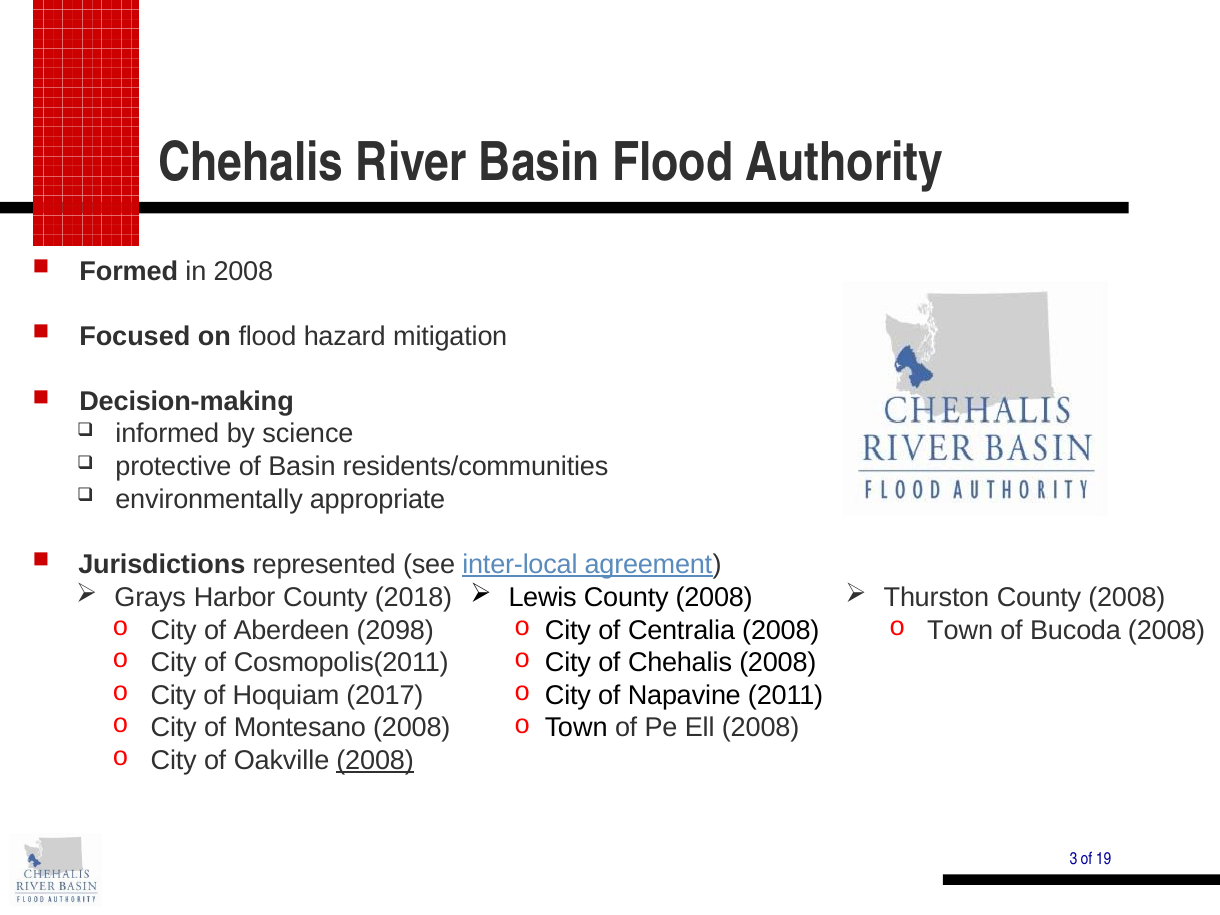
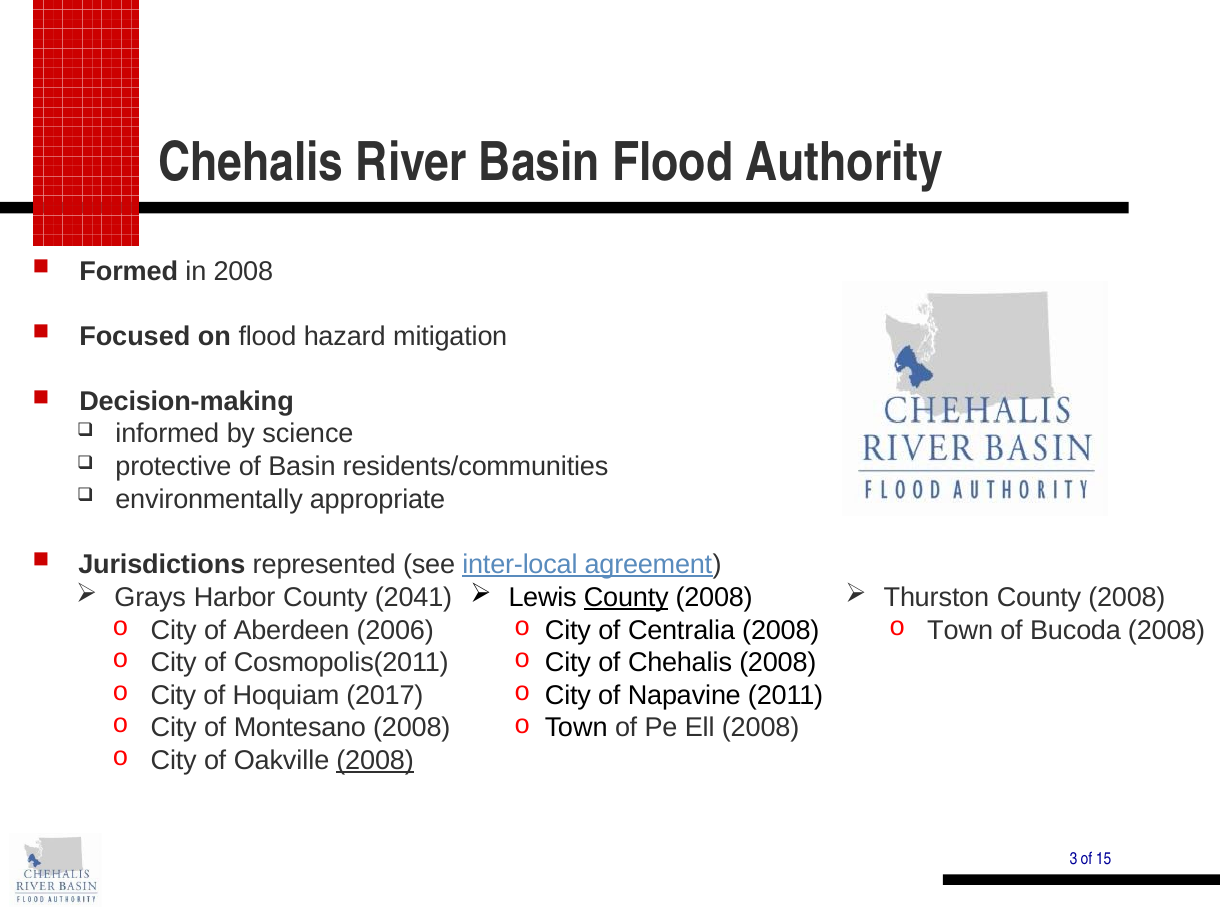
2018: 2018 -> 2041 (414, 598)
County underline: none -> present (626, 598)
2098: 2098 -> 2006 (395, 630)
19: 19 -> 15 (1104, 859)
